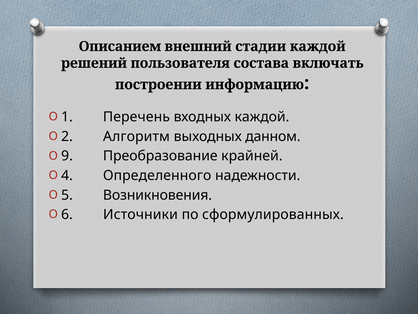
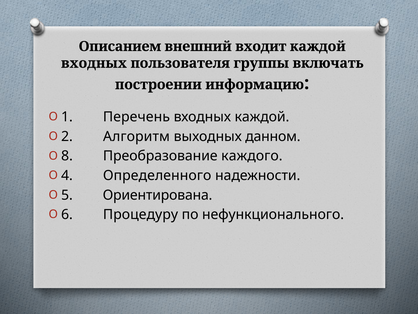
стадии: стадии -> входит (261, 46)
решений: решений -> входных (94, 63)
состава: состава -> группы (261, 63)
9: 9 -> 8 (67, 156)
крайней: крайней -> каждого (252, 156)
Возникновения: Возникновения -> Ориентирована (158, 195)
Источники: Источники -> Процедуру (140, 214)
сформулированных: сформулированных -> нефункционального (273, 214)
